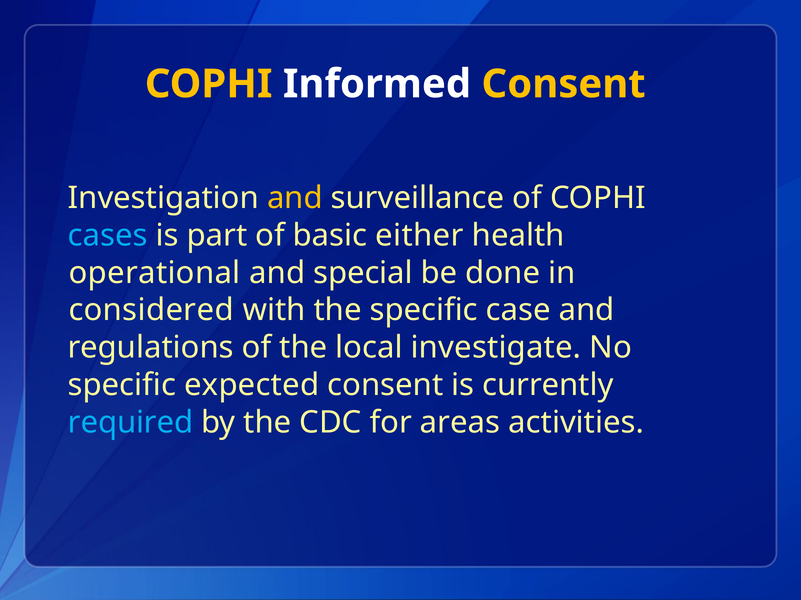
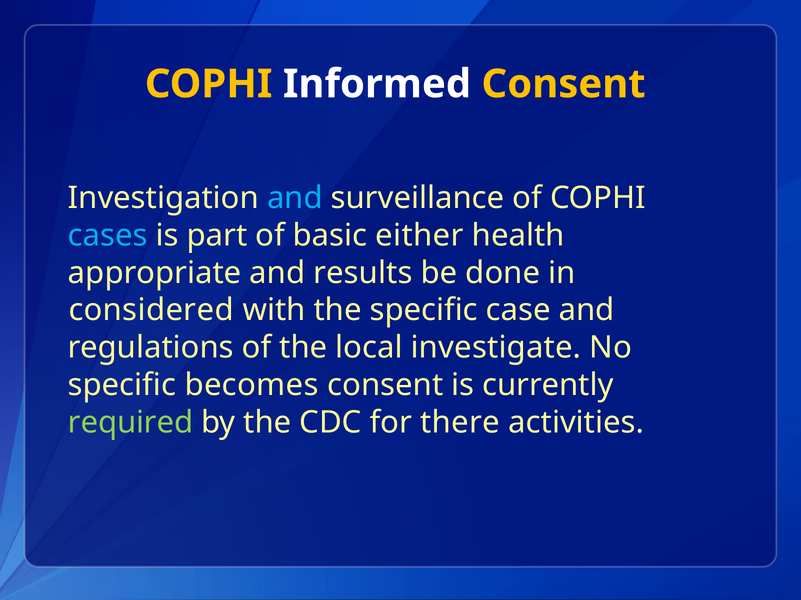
and colour: yellow -> light blue (295, 198)
operational: operational -> appropriate (155, 273)
special: special -> results (363, 273)
expected: expected -> becomes (252, 385)
required colour: light blue -> light green (131, 423)
areas: areas -> there (460, 423)
